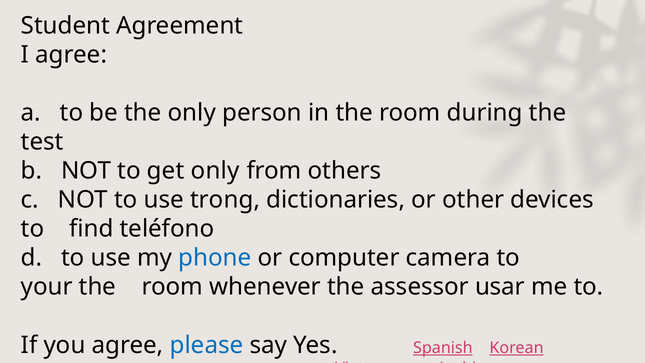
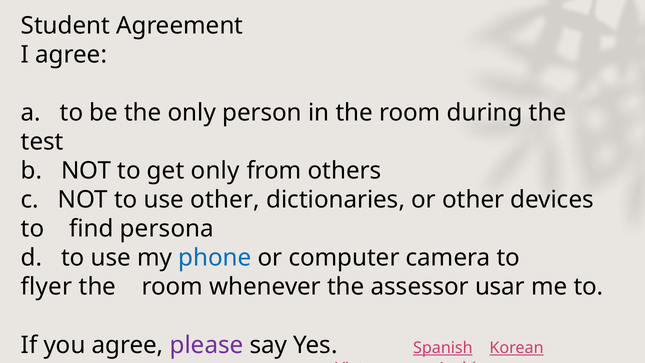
use trong: trong -> other (225, 200)
teléfono: teléfono -> persona (167, 229)
your: your -> flyer (47, 287)
please colour: blue -> purple (207, 345)
